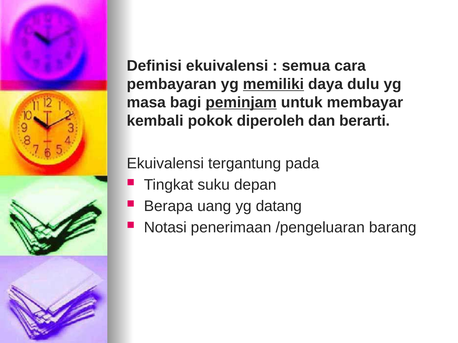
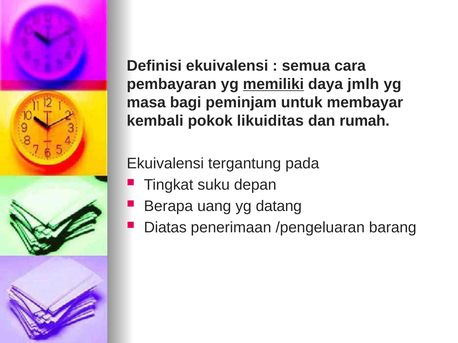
dulu: dulu -> jmlh (363, 84)
peminjam underline: present -> none (241, 103)
diperoleh: diperoleh -> likuiditas (270, 121)
berarti: berarti -> rumah (365, 121)
Notasi: Notasi -> Diatas (165, 228)
